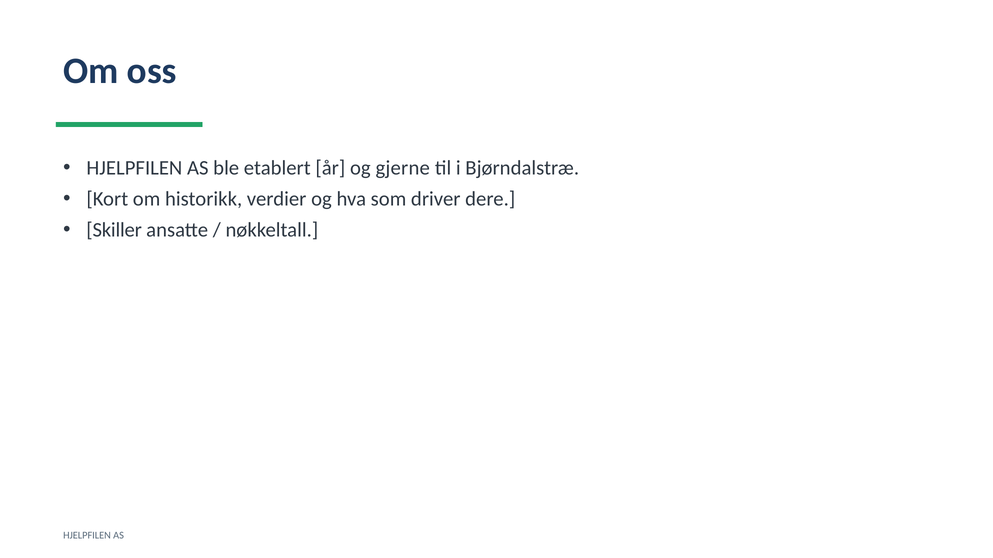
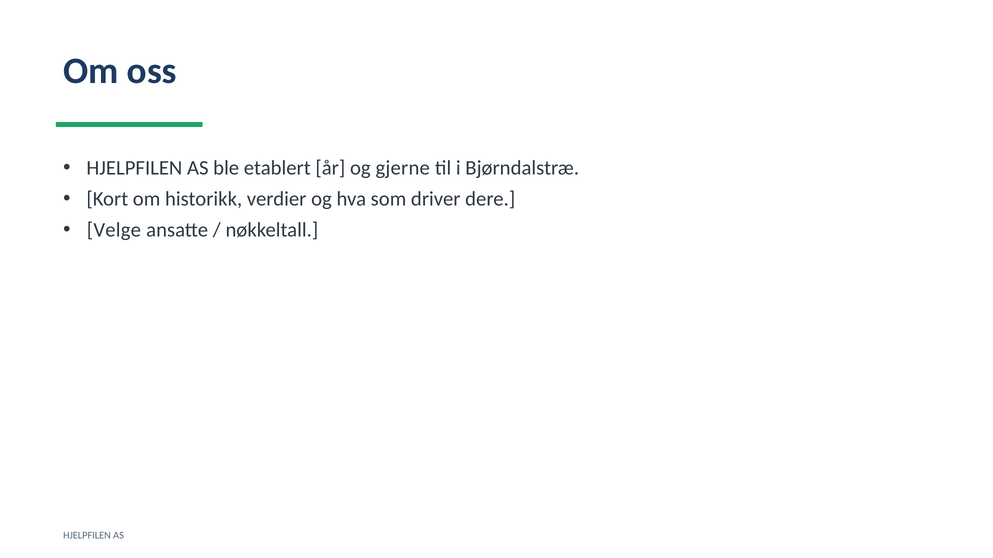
Skiller: Skiller -> Velge (114, 230)
